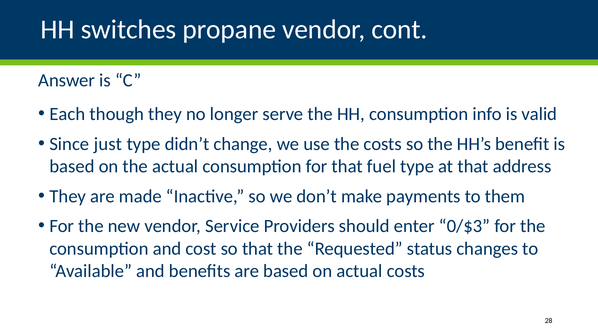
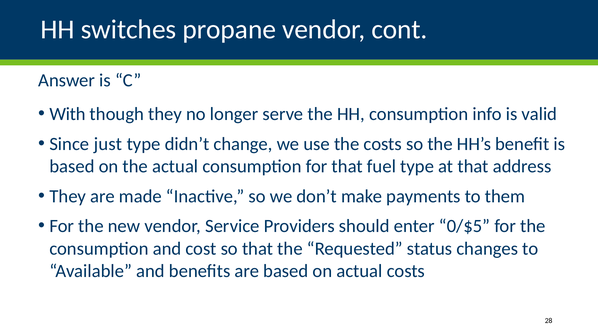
Each: Each -> With (68, 114)
0/$3: 0/$3 -> 0/$5 (465, 226)
